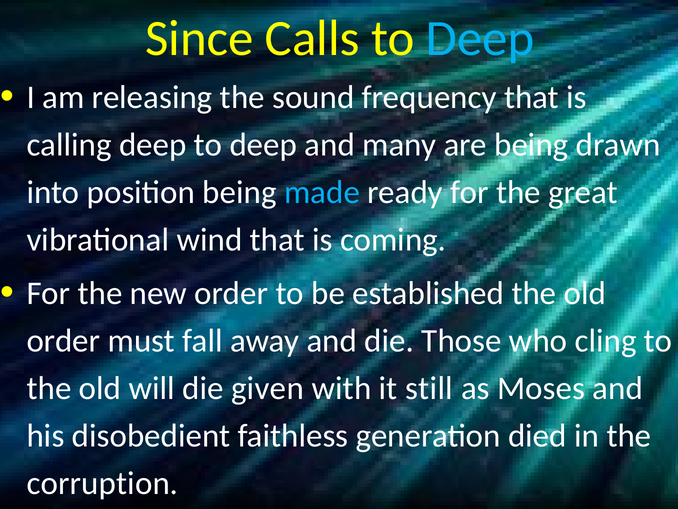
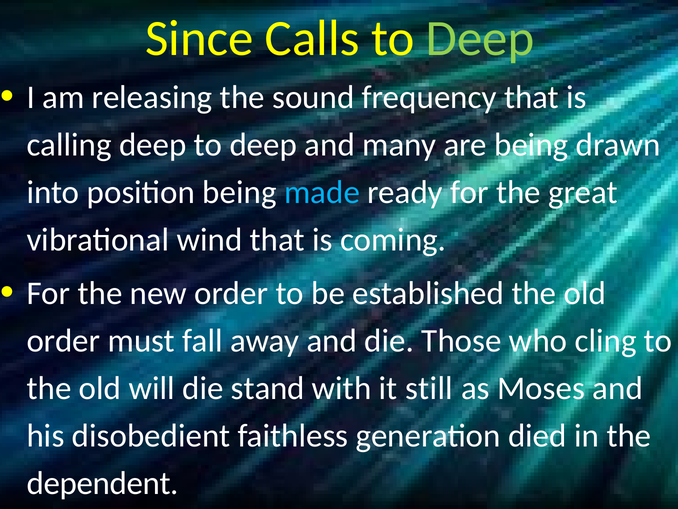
Deep colour: light blue -> light green (480, 38)
given: given -> stand (268, 388)
corruption: corruption -> dependent (103, 483)
